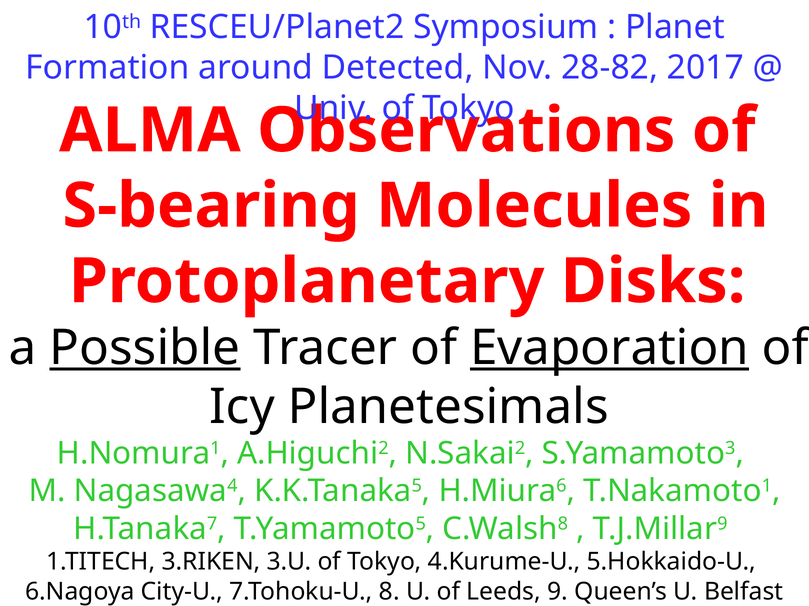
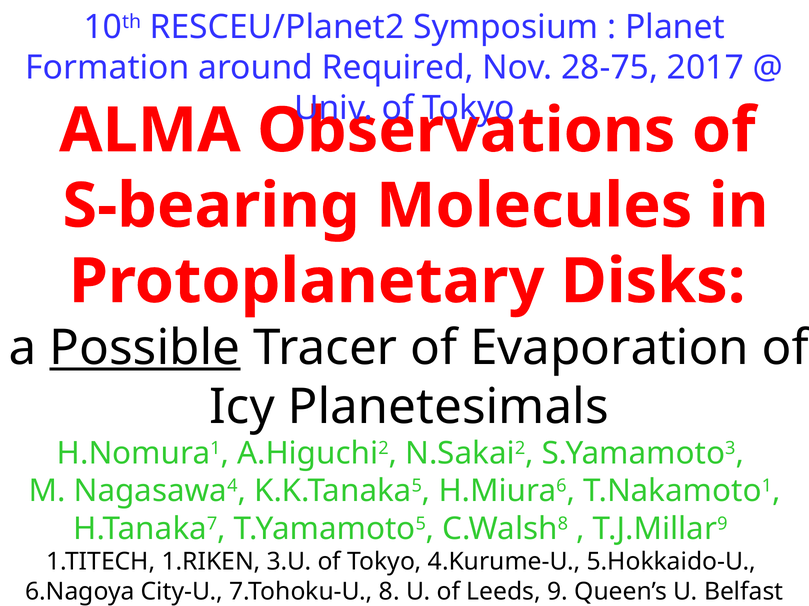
Detected: Detected -> Required (398, 68)
28-82: 28-82 -> 28-75 (610, 68)
Evaporation underline: present -> none (609, 348)
3.RIKEN: 3.RIKEN -> 1.RIKEN (211, 563)
